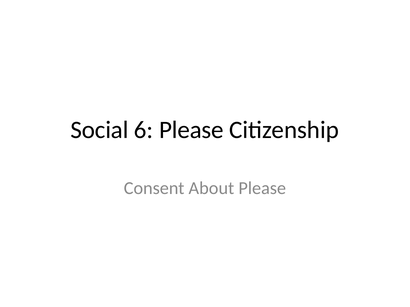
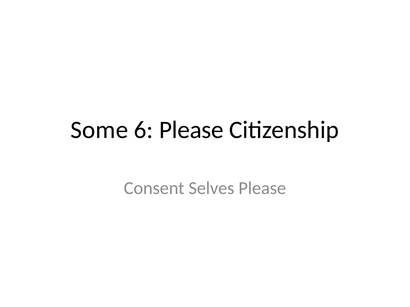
Social: Social -> Some (99, 130)
About: About -> Selves (211, 189)
